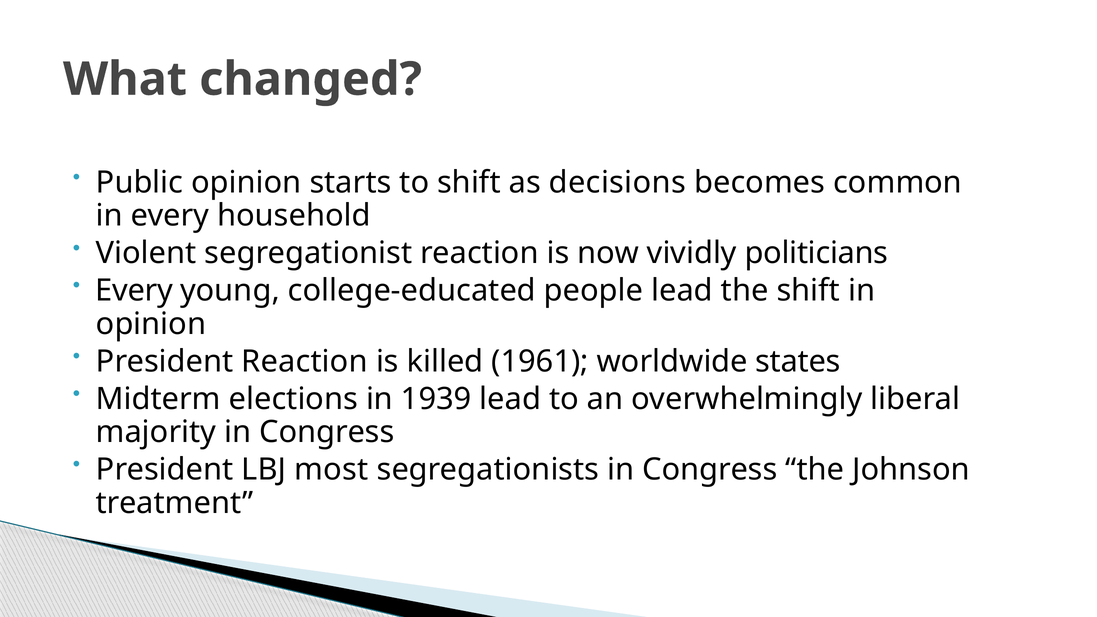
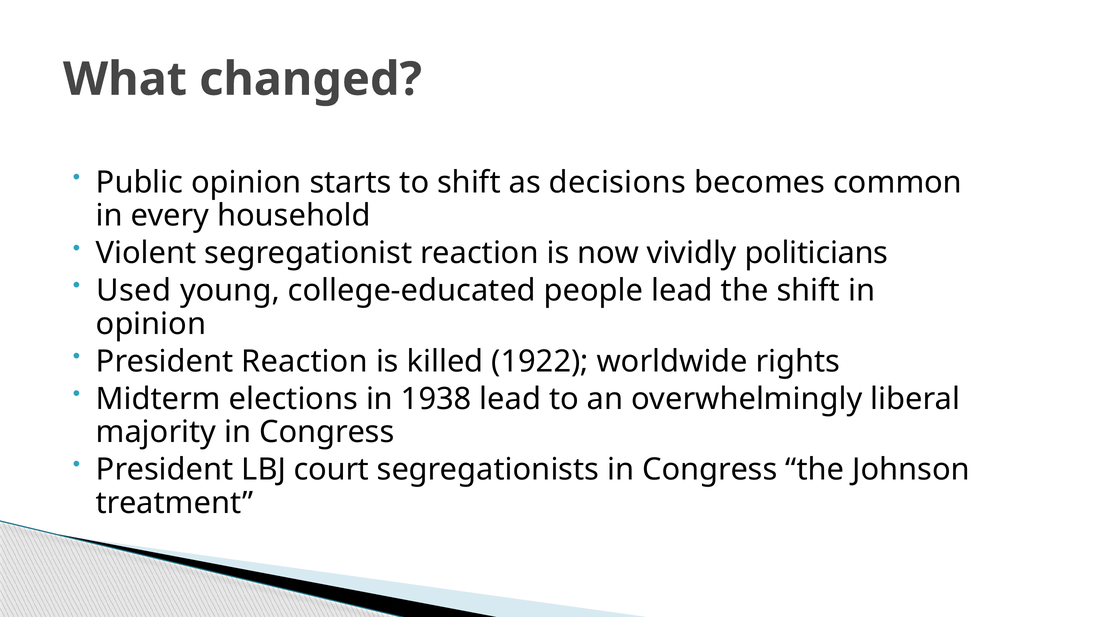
Every: Every -> Used (134, 291)
1961: 1961 -> 1922 (540, 361)
states: states -> rights (798, 361)
1939: 1939 -> 1938 (436, 399)
most: most -> court (332, 470)
